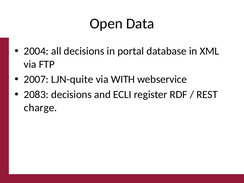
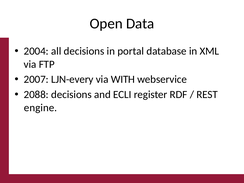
LJN-quite: LJN-quite -> LJN-every (72, 79)
2083: 2083 -> 2088 (36, 95)
charge: charge -> engine (41, 108)
